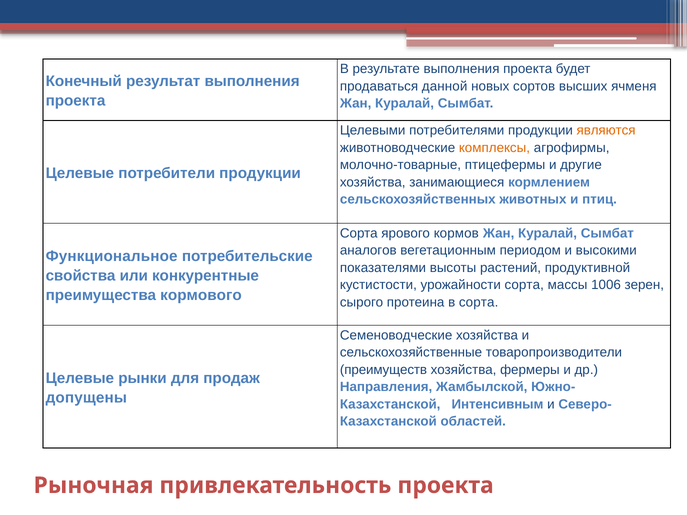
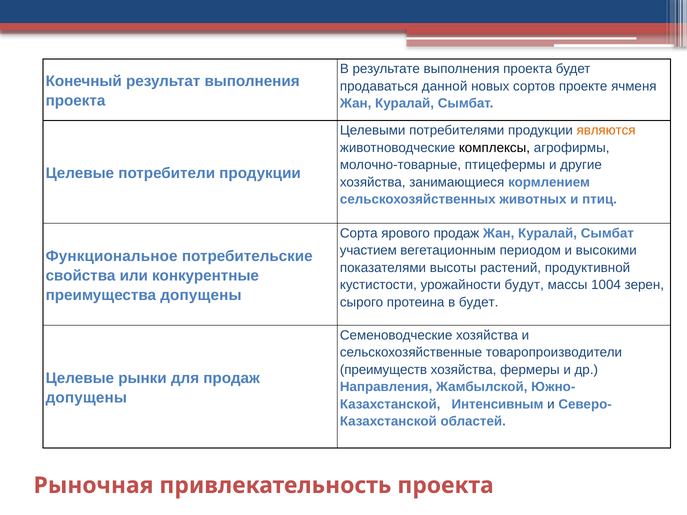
высших: высших -> проекте (583, 86)
комплексы colour: orange -> black (495, 148)
ярового кормов: кормов -> продаж (456, 233)
аналогов: аналогов -> участием (368, 251)
урожайности сорта: сорта -> будут (524, 285)
1006: 1006 -> 1004 (606, 285)
преимущества кормового: кормового -> допущены (201, 295)
в сорта: сорта -> будет (479, 302)
